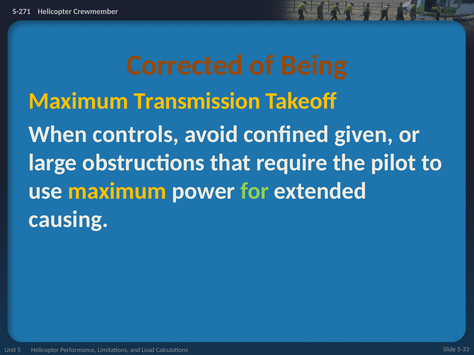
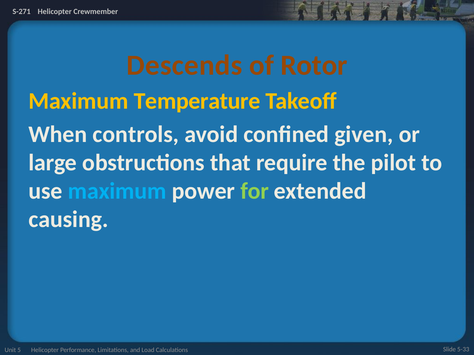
Corrected: Corrected -> Descends (184, 65)
Being: Being -> Rotor (314, 65)
Transmission: Transmission -> Temperature (197, 101)
maximum colour: yellow -> light blue (117, 191)
